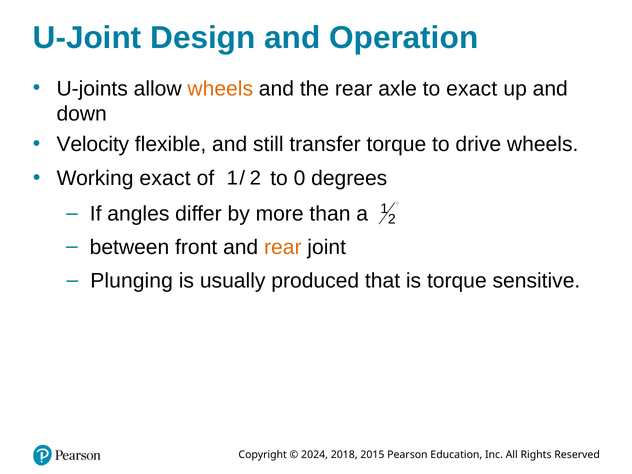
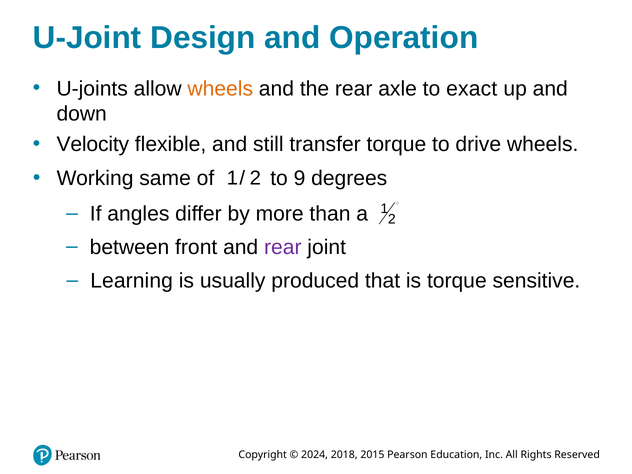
Working exact: exact -> same (165, 178)
0: 0 -> 9 (299, 178)
rear colour: orange -> purple (283, 247)
Plunging: Plunging -> Learning (132, 281)
